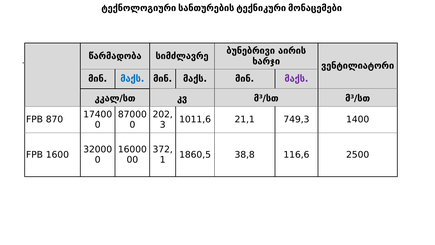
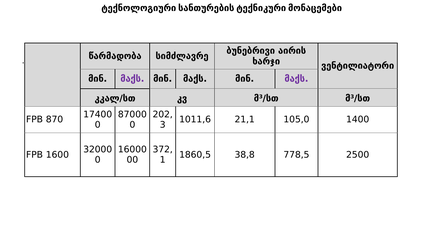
მაქს colour: blue -> purple (132, 79)
749,3: 749,3 -> 105,0 (296, 119)
116,6: 116,6 -> 778,5 (296, 154)
